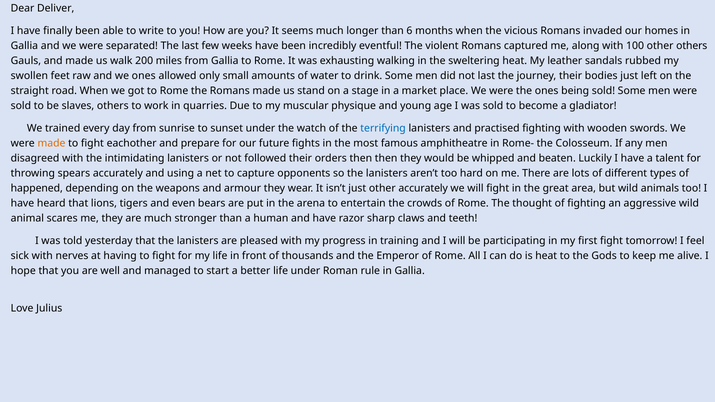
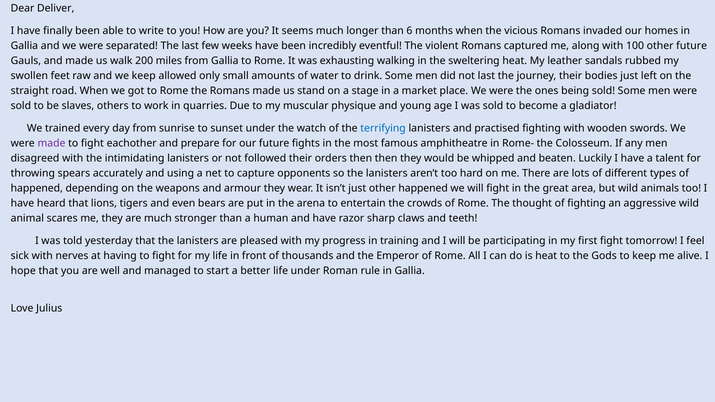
other others: others -> future (692, 46)
we ones: ones -> keep (144, 76)
made colour: orange -> purple (51, 143)
other accurately: accurately -> happened (423, 188)
